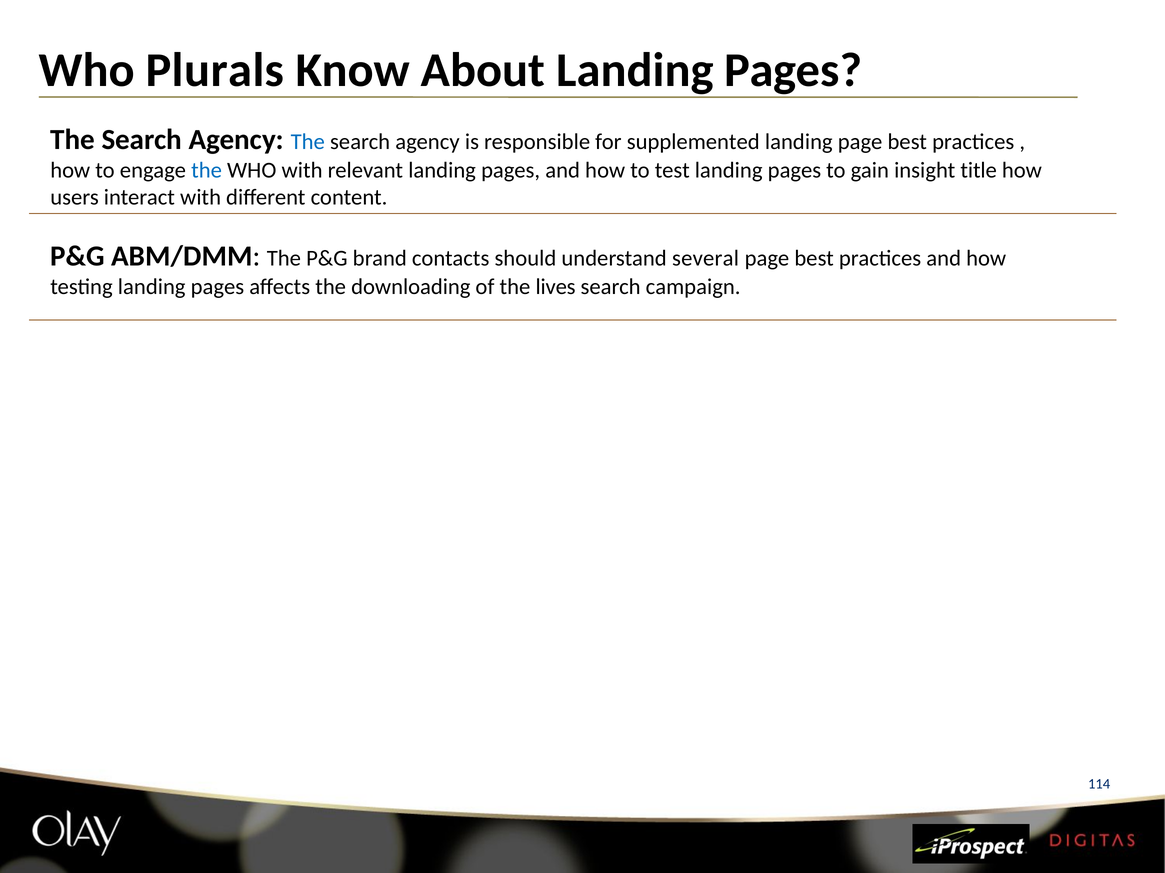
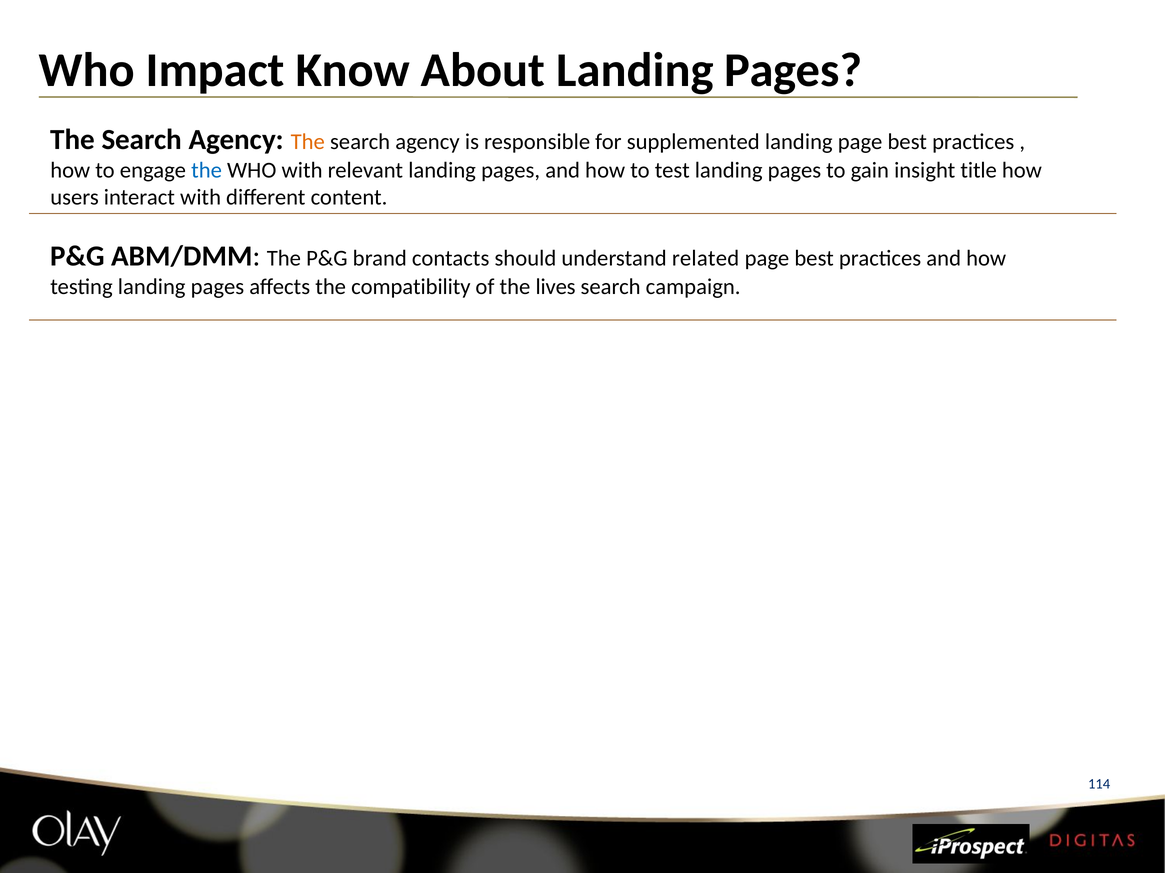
Plurals: Plurals -> Impact (215, 71)
The colour: blue -> orange (308, 142)
several: several -> related (706, 258)
downloading: downloading -> compatibility (411, 287)
